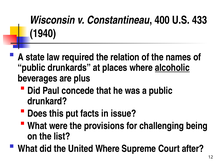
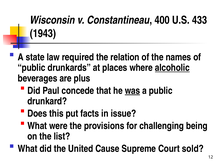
1940: 1940 -> 1943 (43, 33)
was underline: none -> present (132, 91)
United Where: Where -> Cause (107, 149)
after: after -> sold (193, 149)
